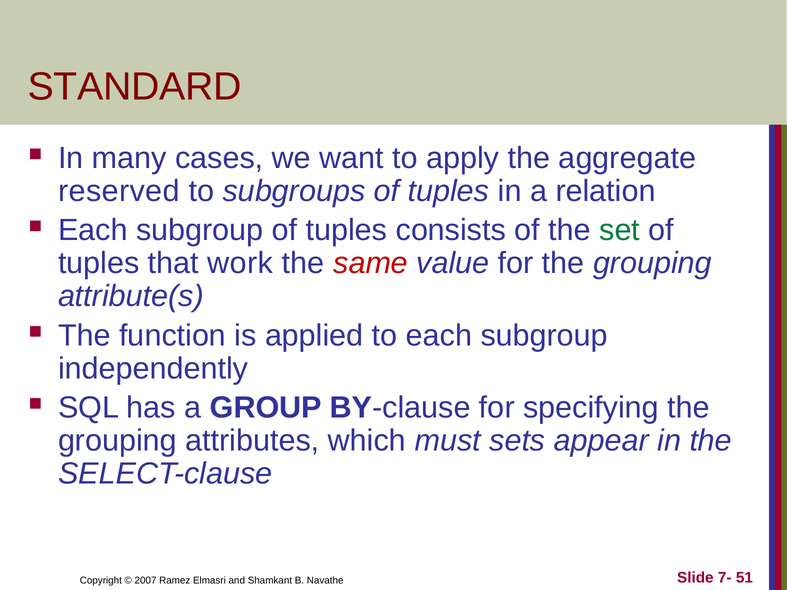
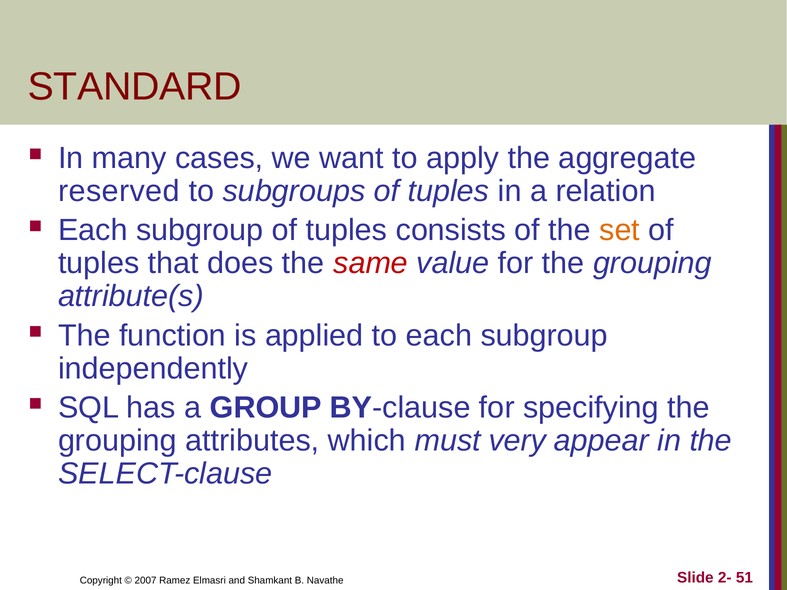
set colour: green -> orange (620, 230)
work: work -> does (240, 263)
sets: sets -> very (517, 441)
7-: 7- -> 2- (725, 578)
